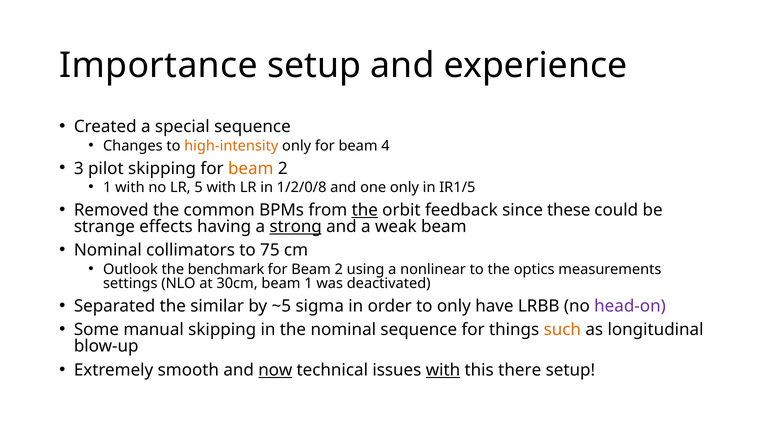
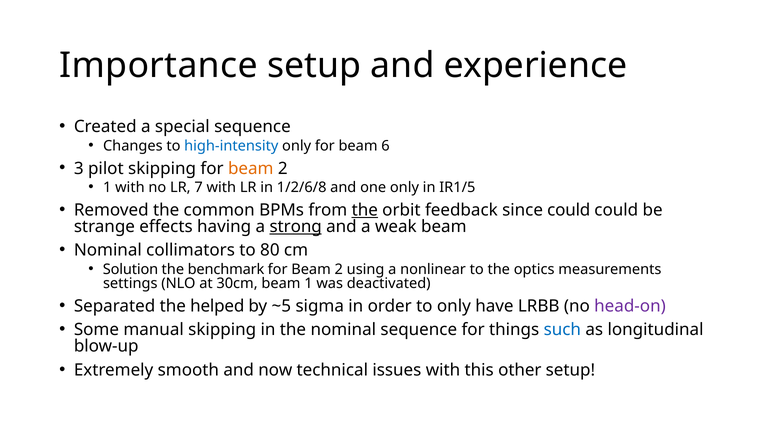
high-intensity colour: orange -> blue (231, 146)
4: 4 -> 6 (385, 146)
5: 5 -> 7 (199, 188)
1/2/0/8: 1/2/0/8 -> 1/2/6/8 (302, 188)
since these: these -> could (569, 210)
75: 75 -> 80 (270, 251)
Outlook: Outlook -> Solution (131, 270)
similar: similar -> helped (217, 306)
such colour: orange -> blue (562, 330)
now underline: present -> none (275, 371)
with underline: present -> none (443, 371)
there: there -> other (520, 371)
